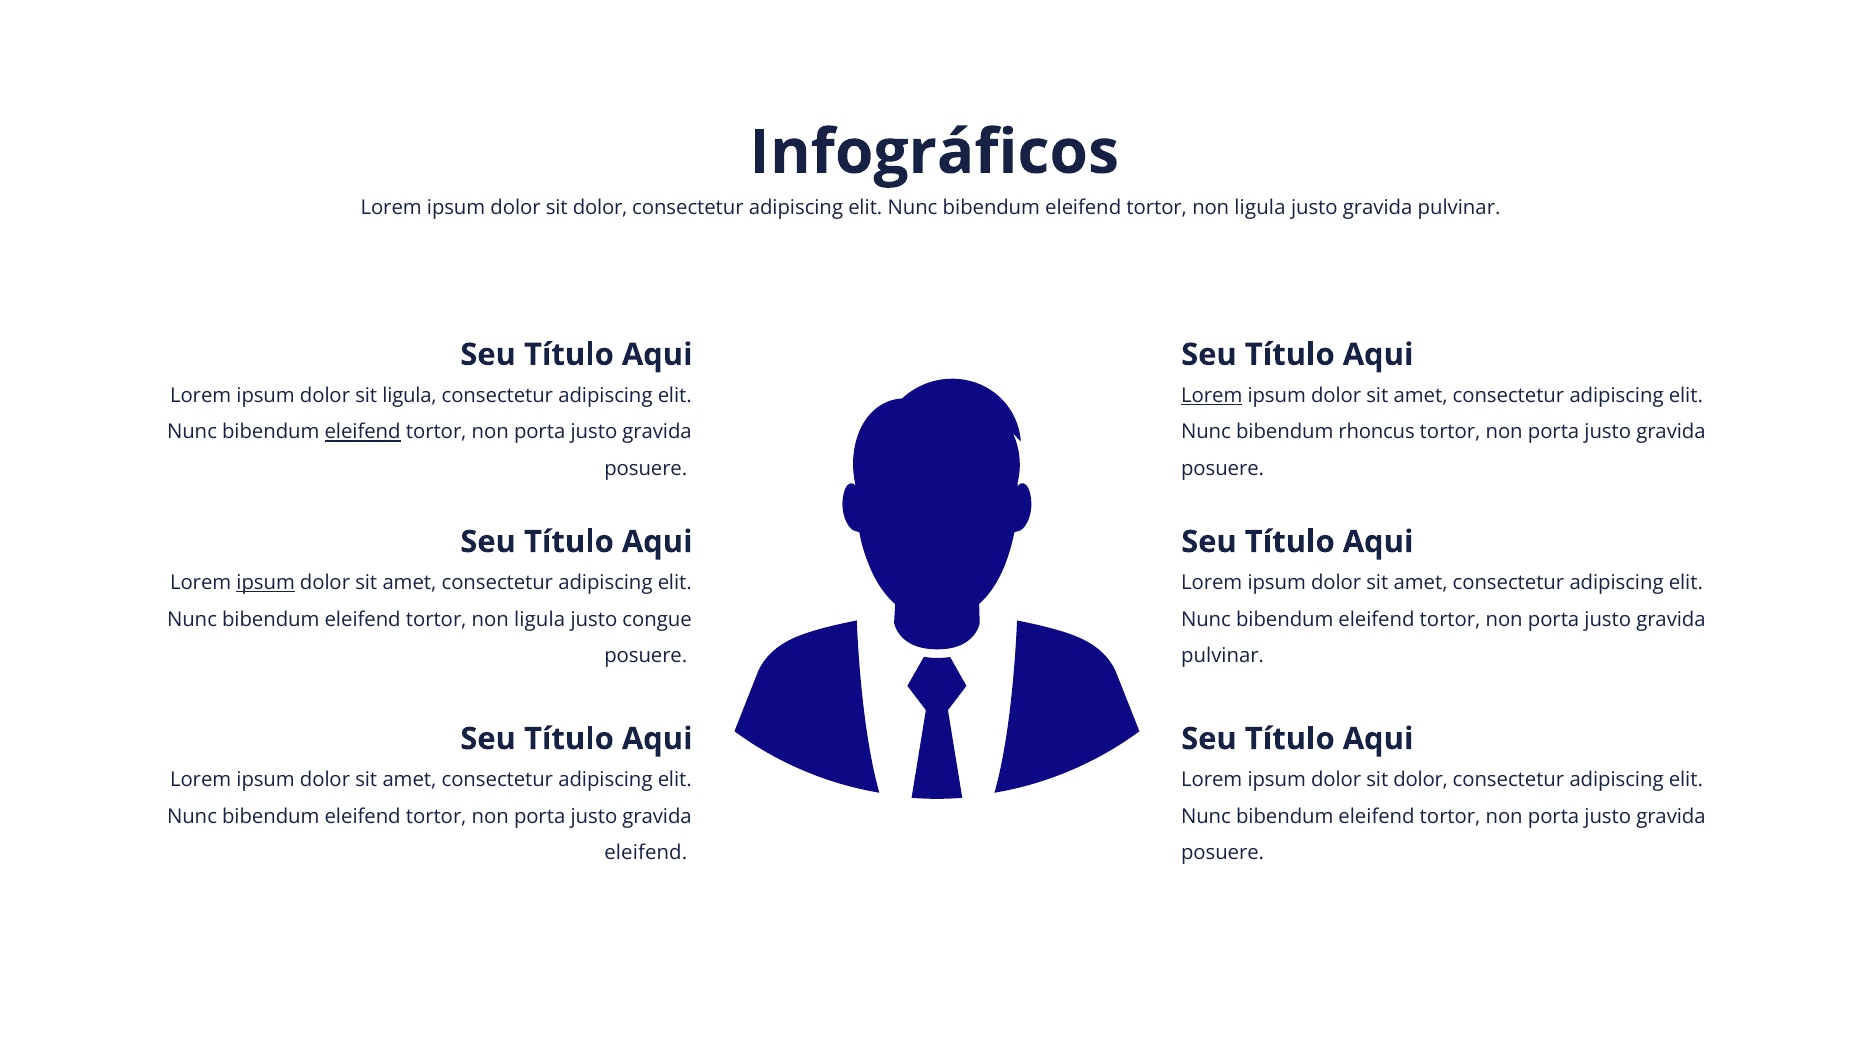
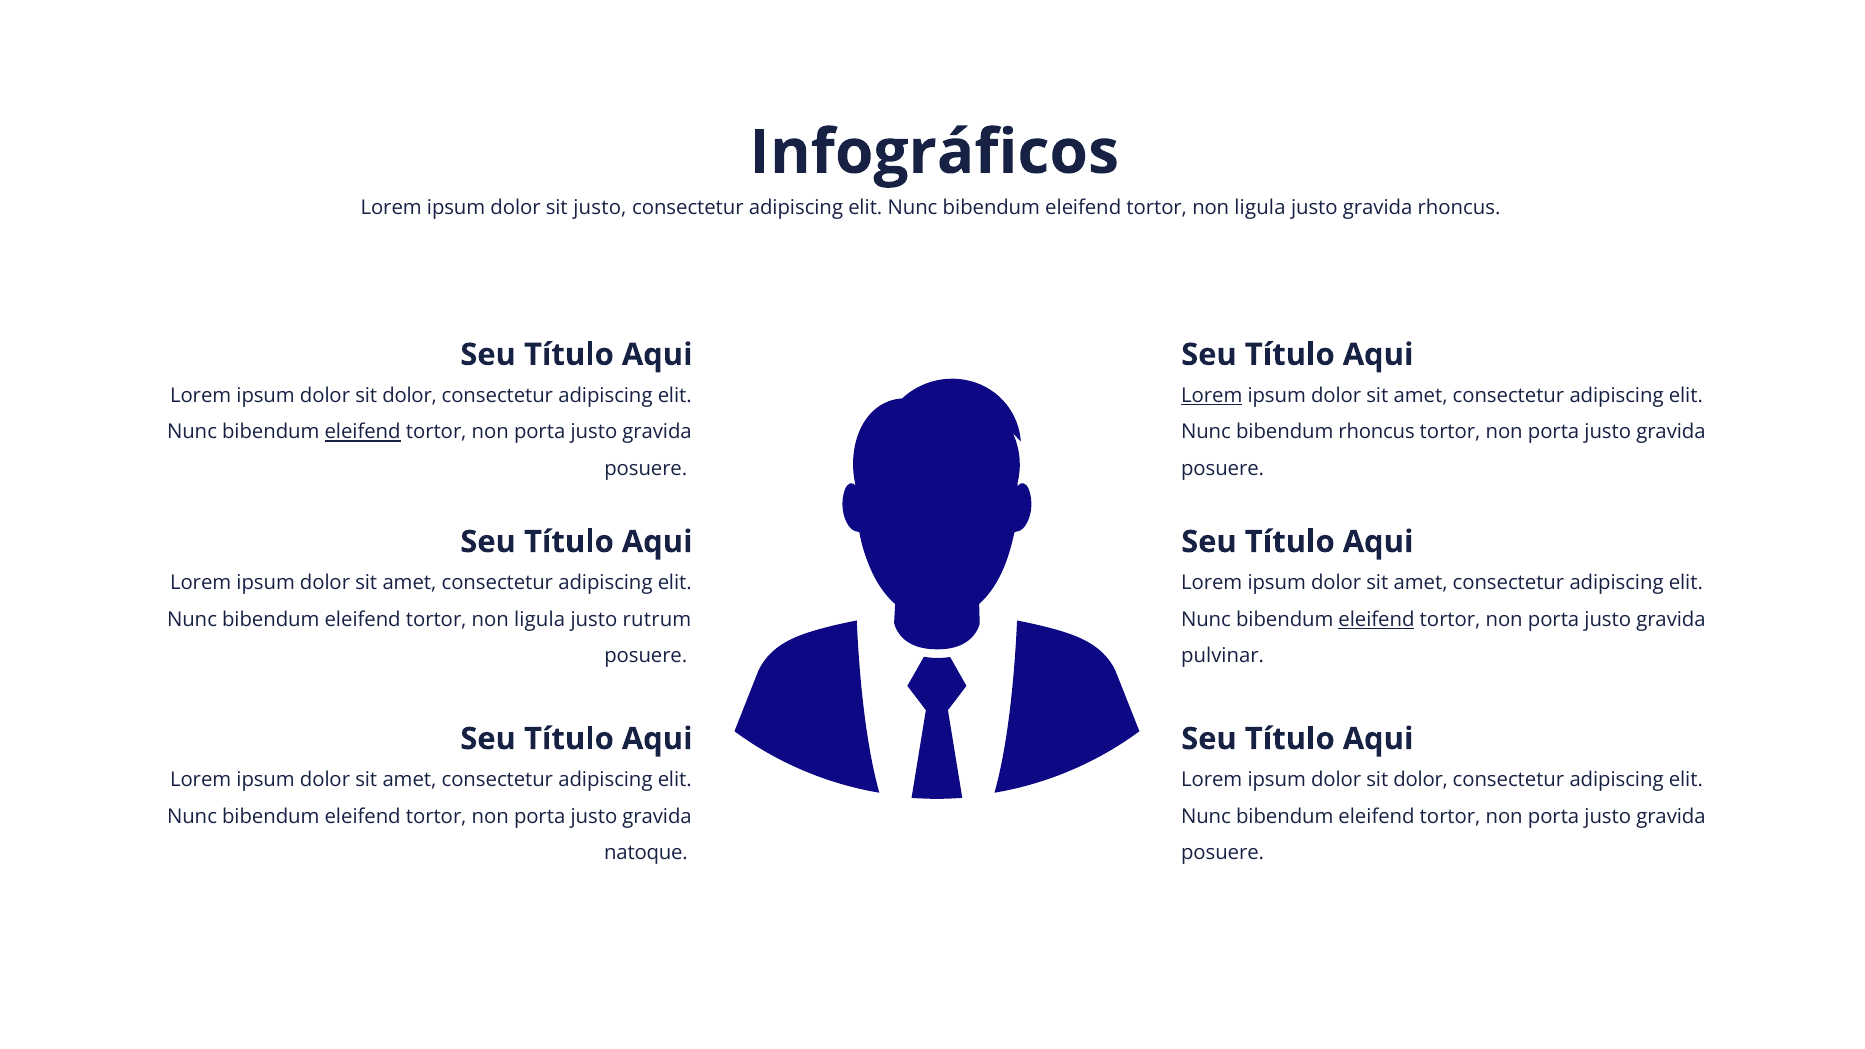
dolor: dolor -> justo (600, 207)
pulvinar: pulvinar -> rhoncus (1459, 207)
ligula: ligula -> dolor (410, 395)
ipsum underline: present -> none (266, 583)
congue: congue -> rutrum (657, 619)
eleifend underline: none -> present (1377, 619)
eleifend: eleifend -> natoque (646, 853)
